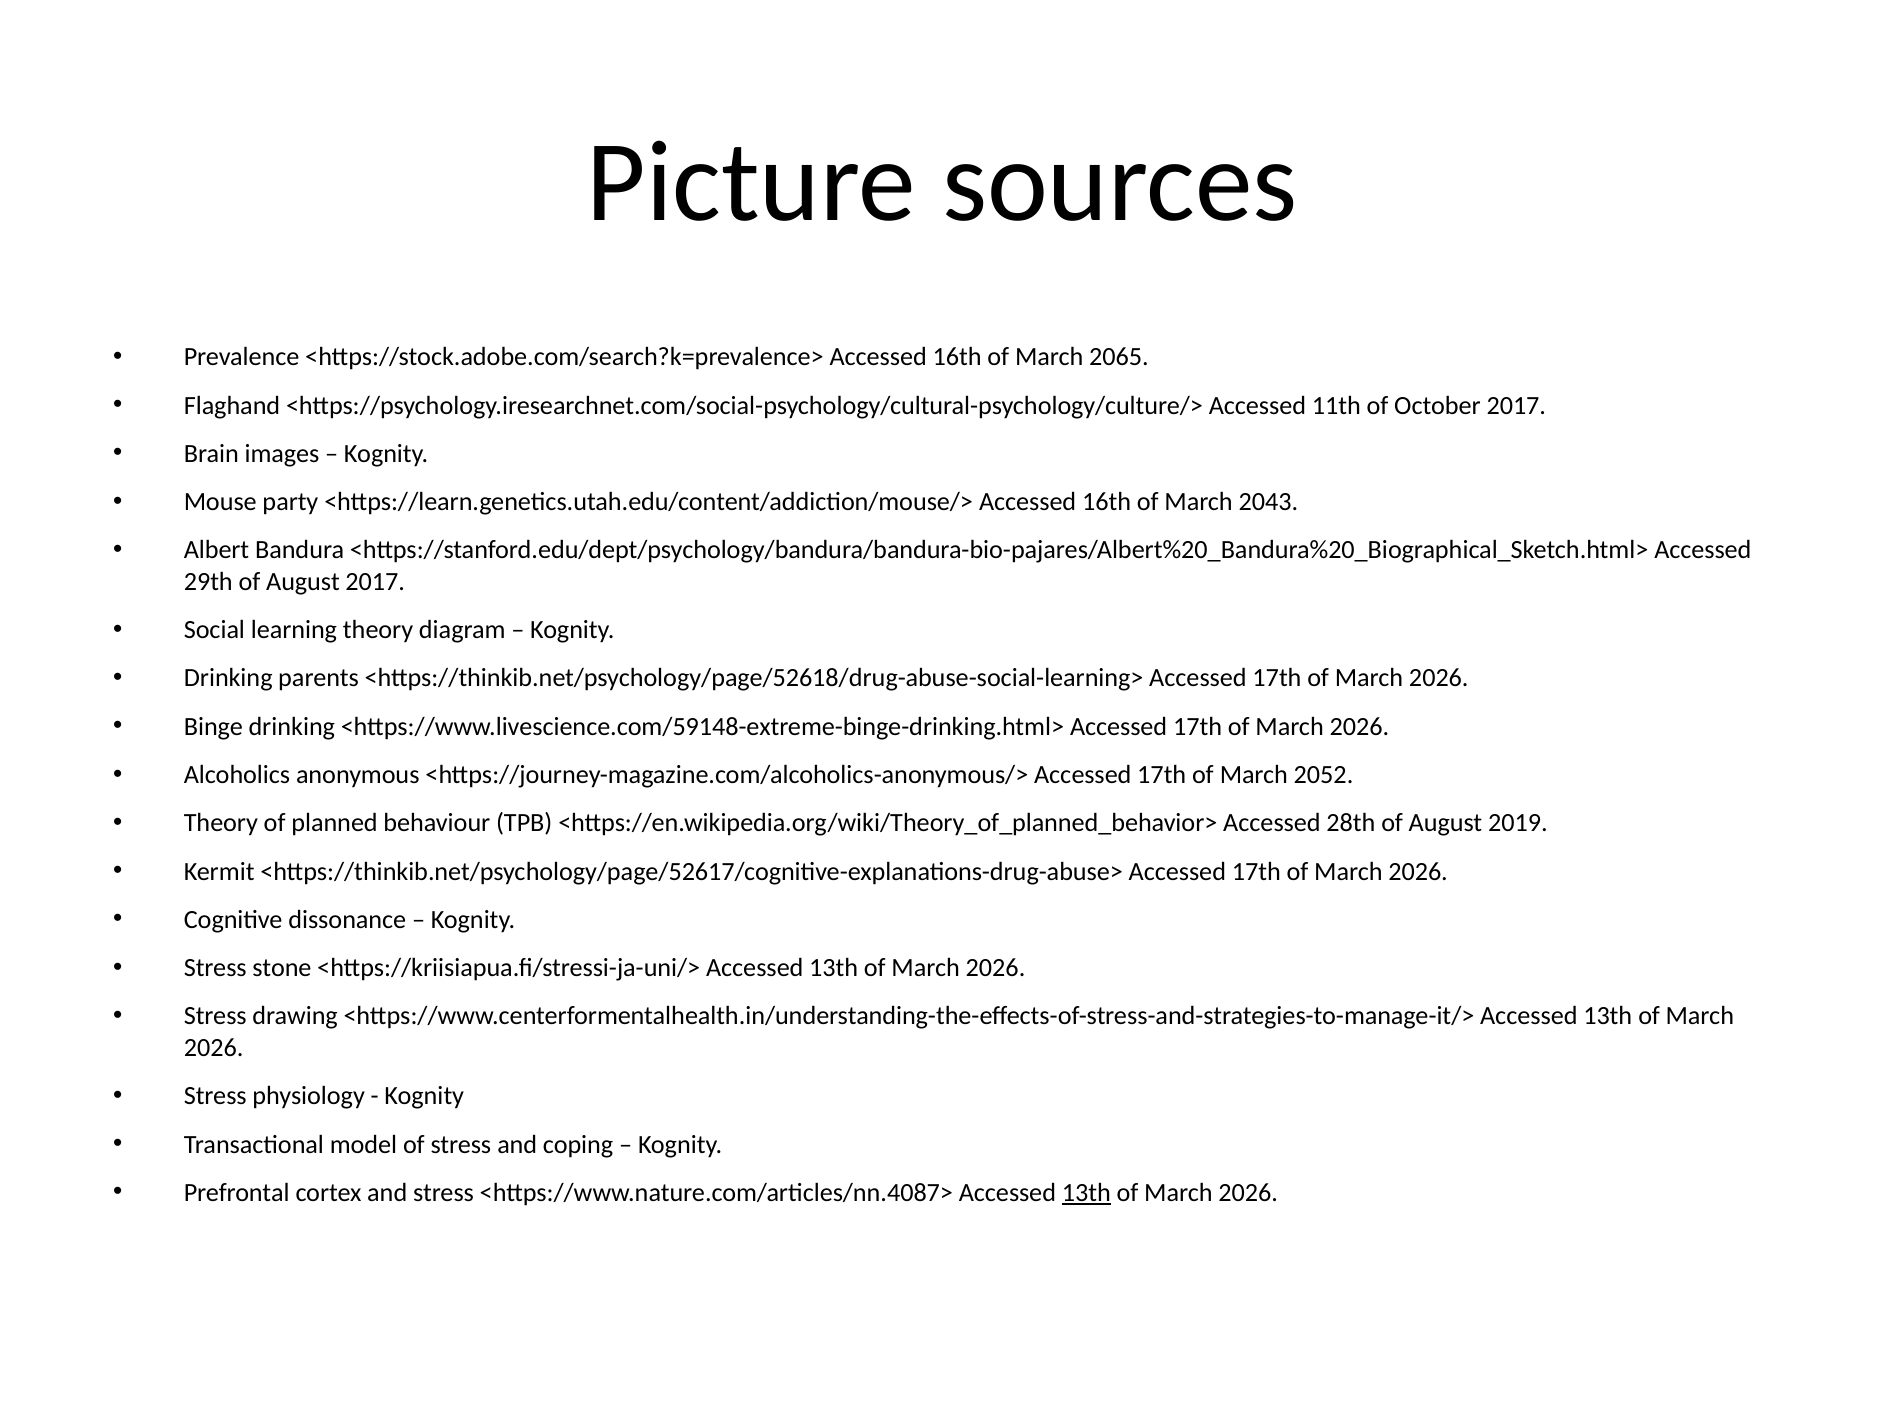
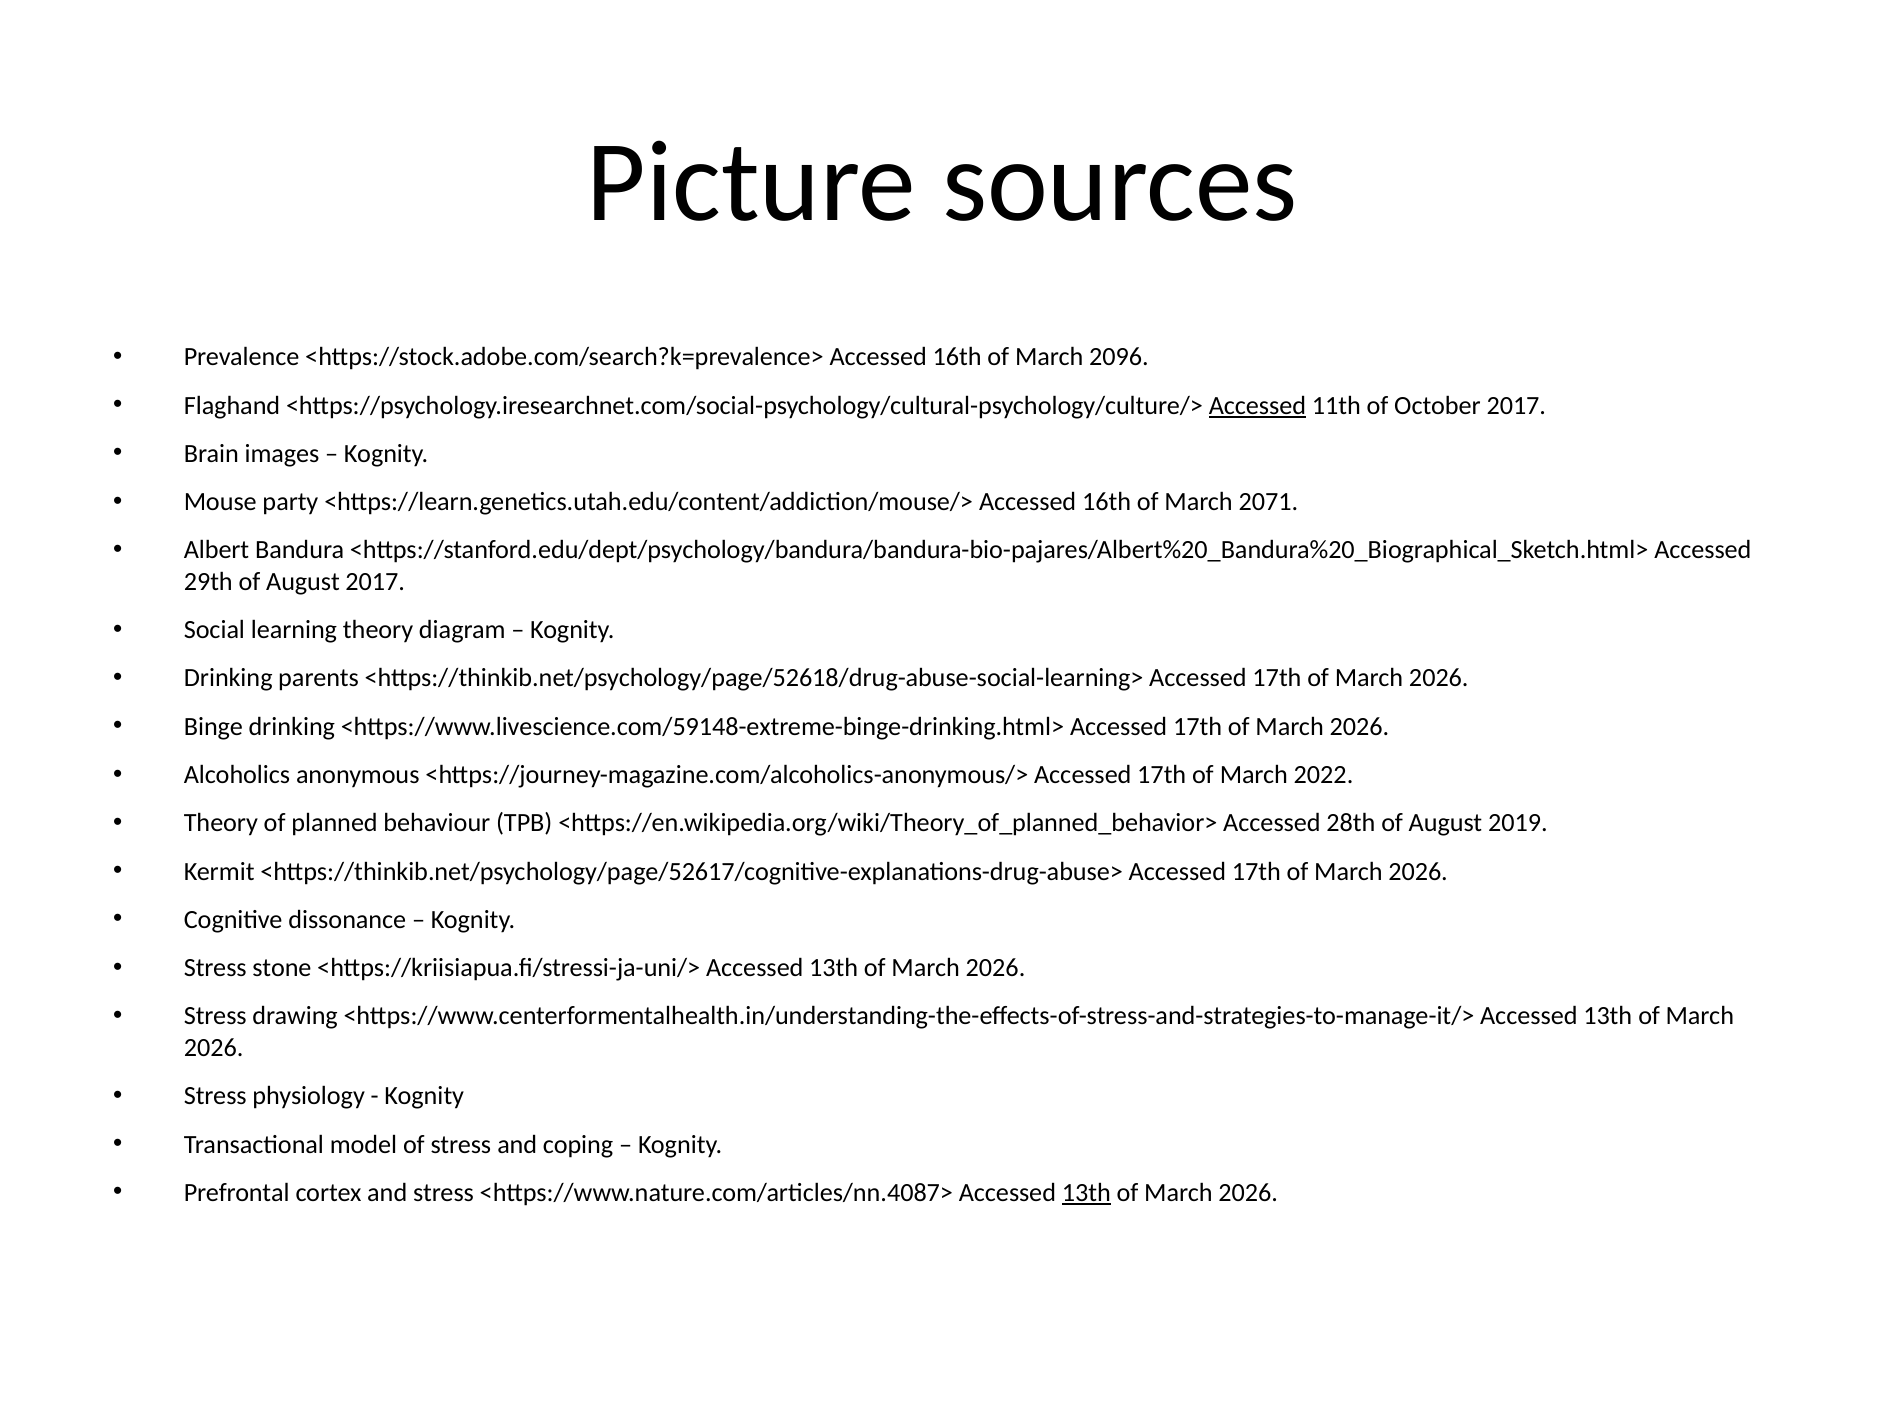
2065: 2065 -> 2096 (1119, 357)
Accessed underline: none -> present (1257, 405)
2043: 2043 -> 2071 (1268, 502)
2052: 2052 -> 2022 (1324, 775)
